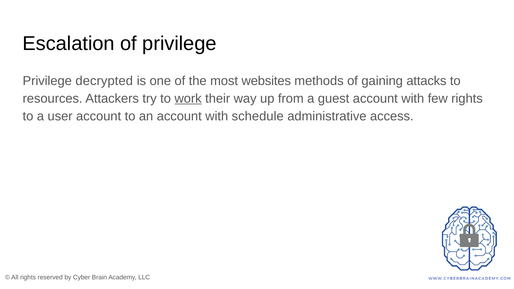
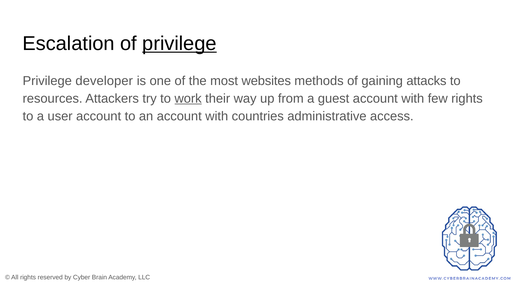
privilege underline: none -> present (179, 44)
decrypted: decrypted -> developer (104, 81)
schedule: schedule -> countries (258, 116)
